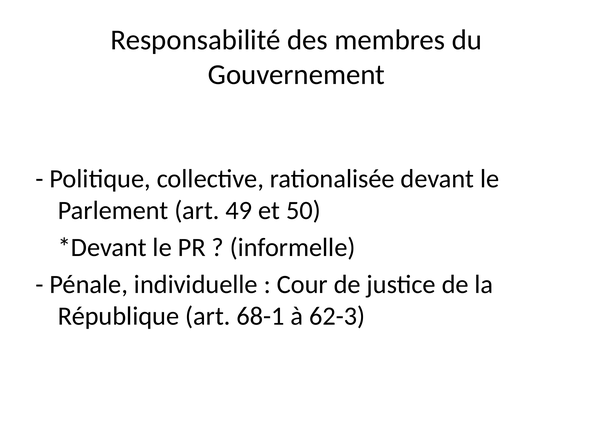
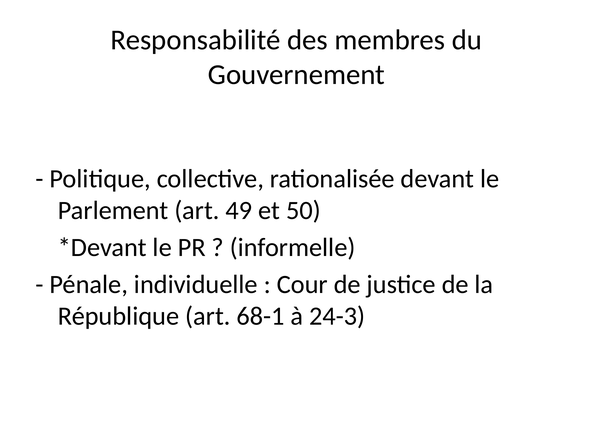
62-3: 62-3 -> 24-3 (337, 316)
